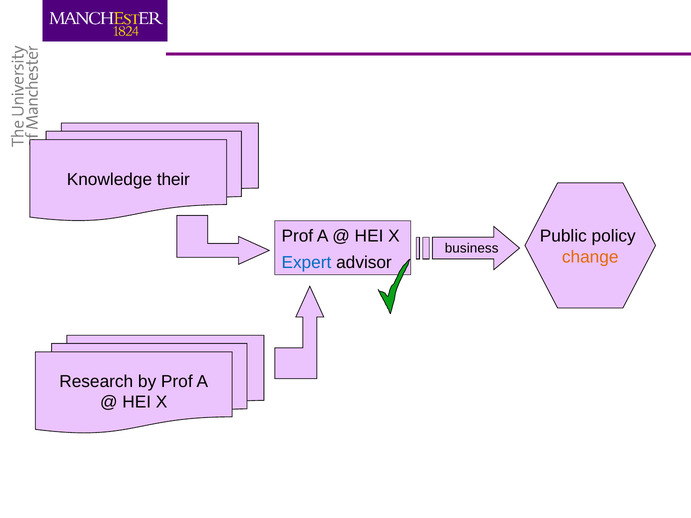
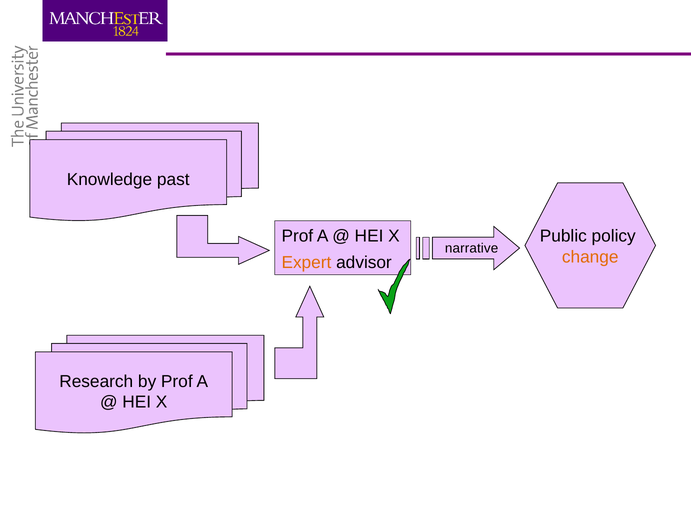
their: their -> past (173, 180)
business: business -> narrative (472, 248)
Expert colour: blue -> orange (306, 262)
